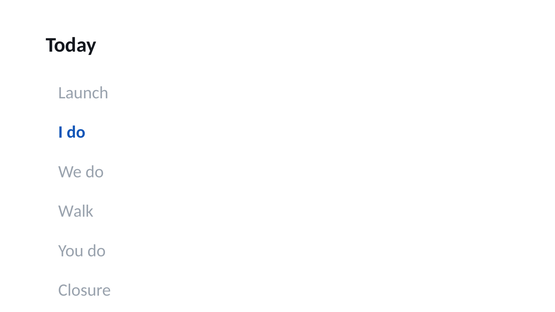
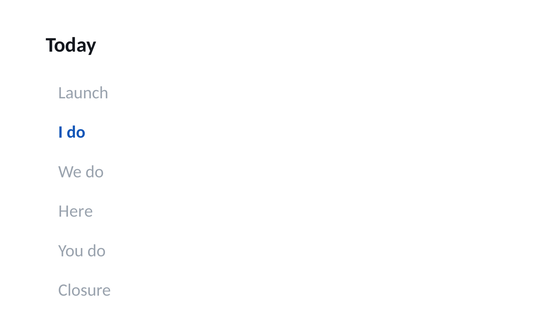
Walk: Walk -> Here (76, 211)
